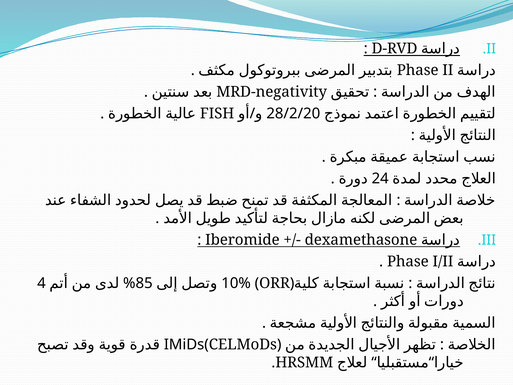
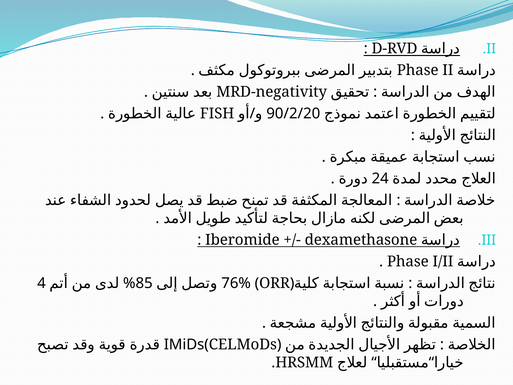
28/2/20: 28/2/20 -> 90/2/20 (293, 114)
10%: 10% -> 76% (236, 283)
